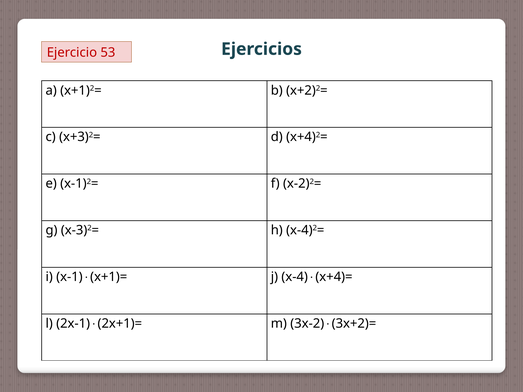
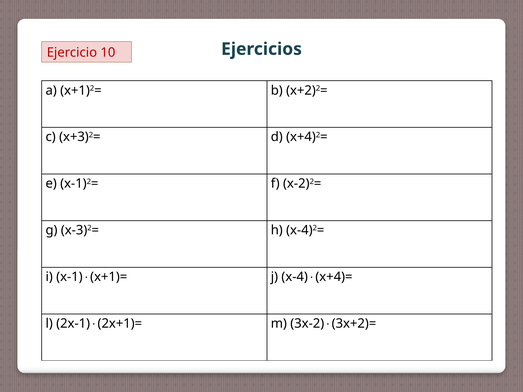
53: 53 -> 10 (108, 53)
